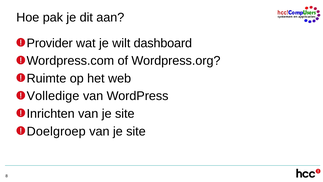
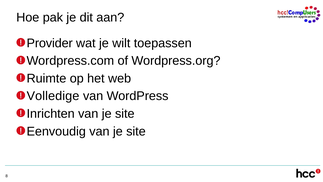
dashboard: dashboard -> toepassen (163, 43)
Doelgroep: Doelgroep -> Eenvoudig (56, 131)
